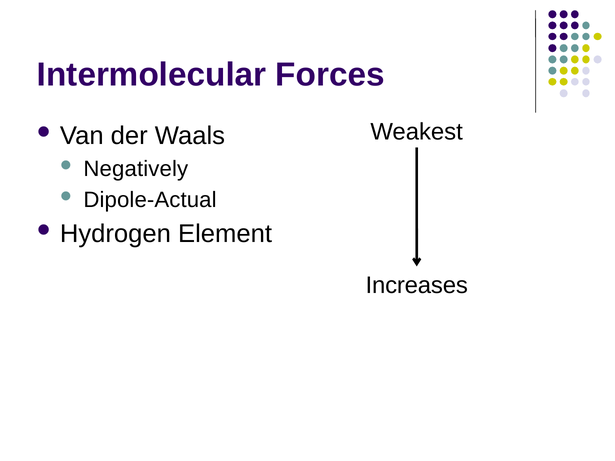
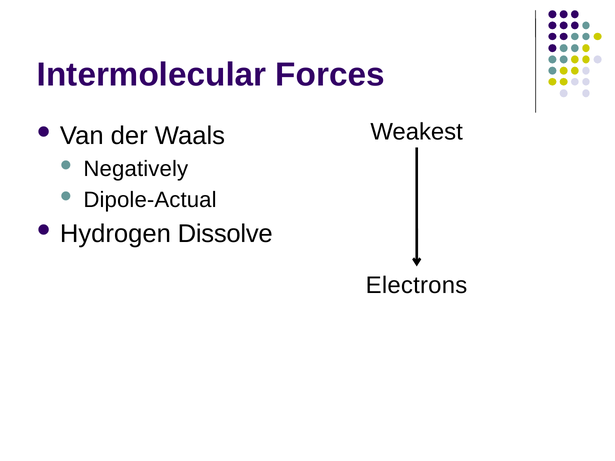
Element: Element -> Dissolve (225, 234)
Increases: Increases -> Electrons (417, 286)
